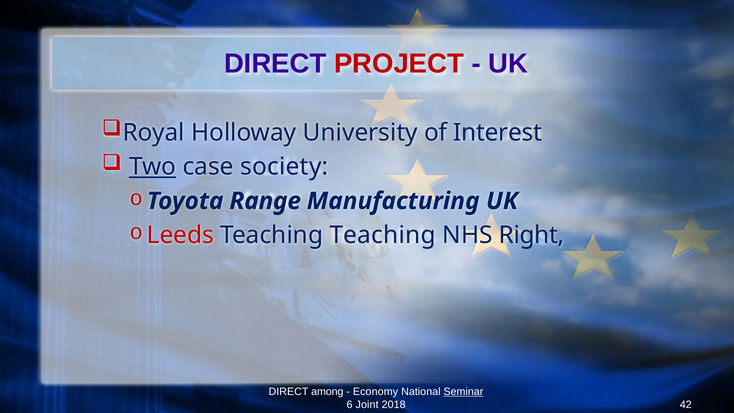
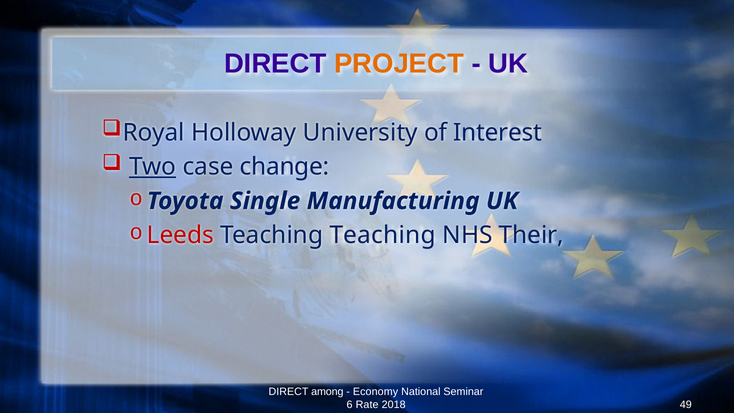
PROJECT colour: red -> orange (399, 64)
society: society -> change (285, 167)
Range: Range -> Single (265, 201)
Right: Right -> Their (531, 235)
Seminar underline: present -> none (463, 392)
Joint: Joint -> Rate (367, 404)
42: 42 -> 49 (686, 404)
